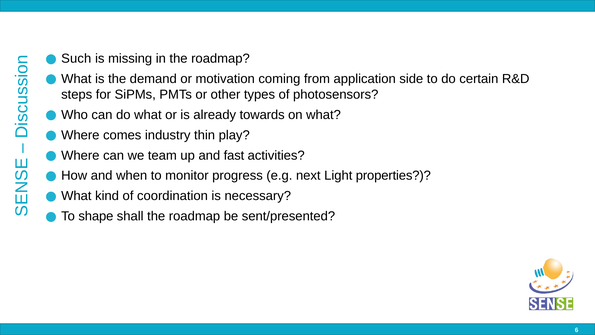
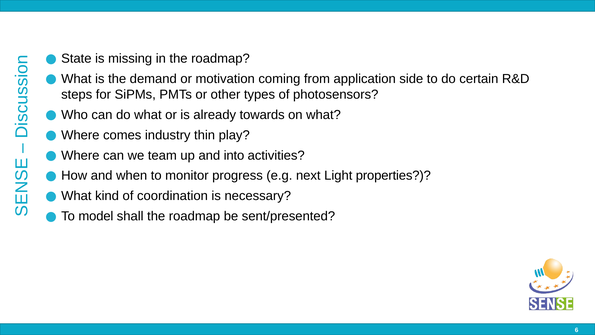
Such: Such -> State (76, 59)
fast: fast -> into (234, 155)
shape: shape -> model (96, 216)
